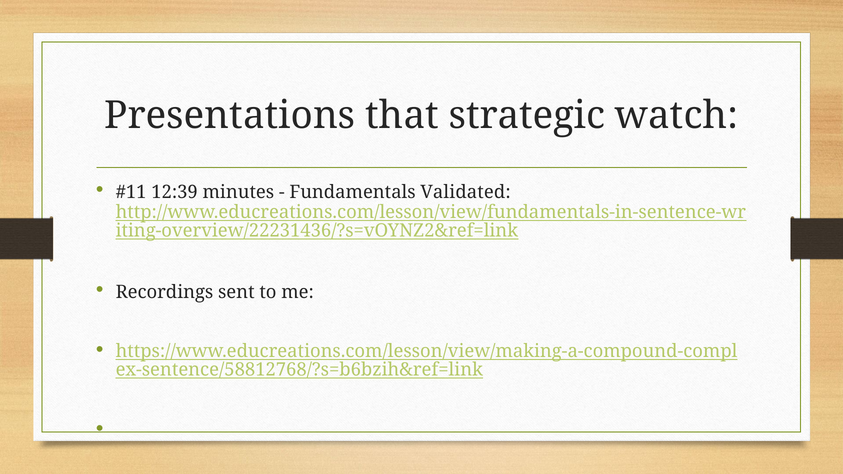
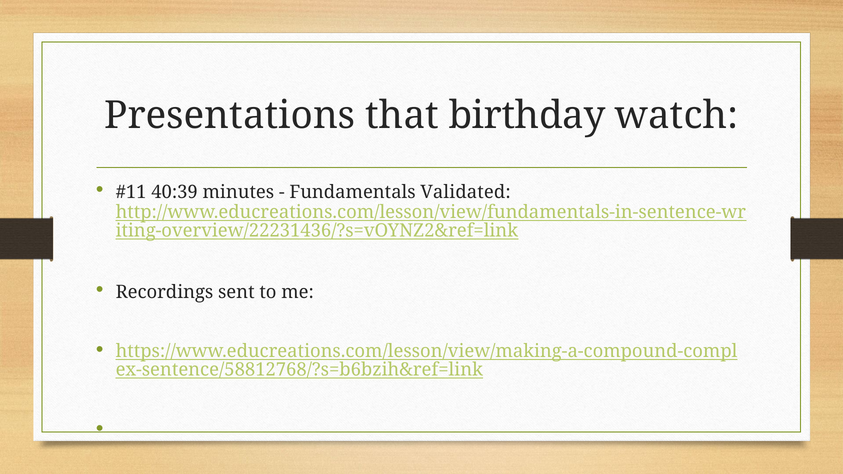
strategic: strategic -> birthday (527, 116)
12:39: 12:39 -> 40:39 (175, 192)
